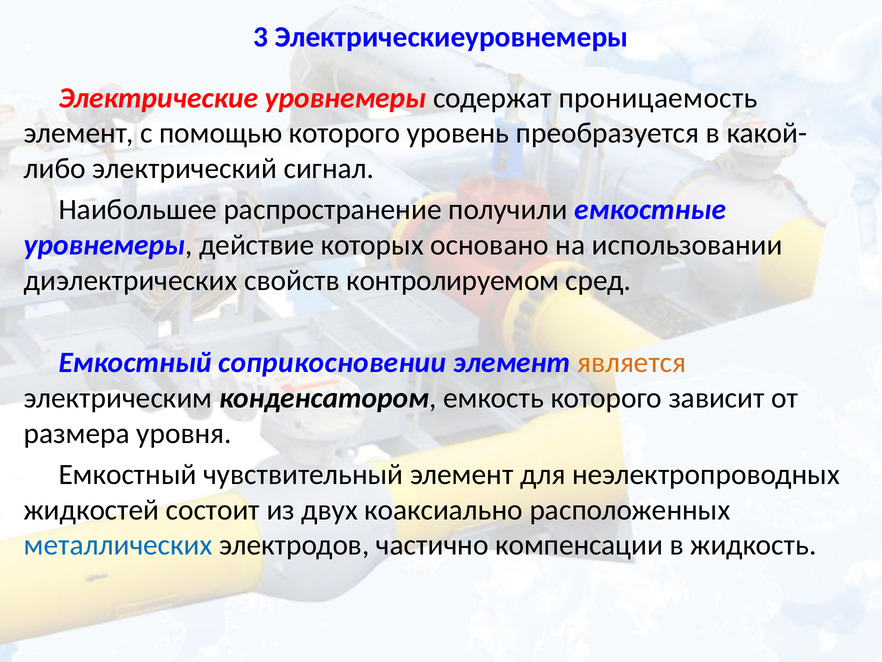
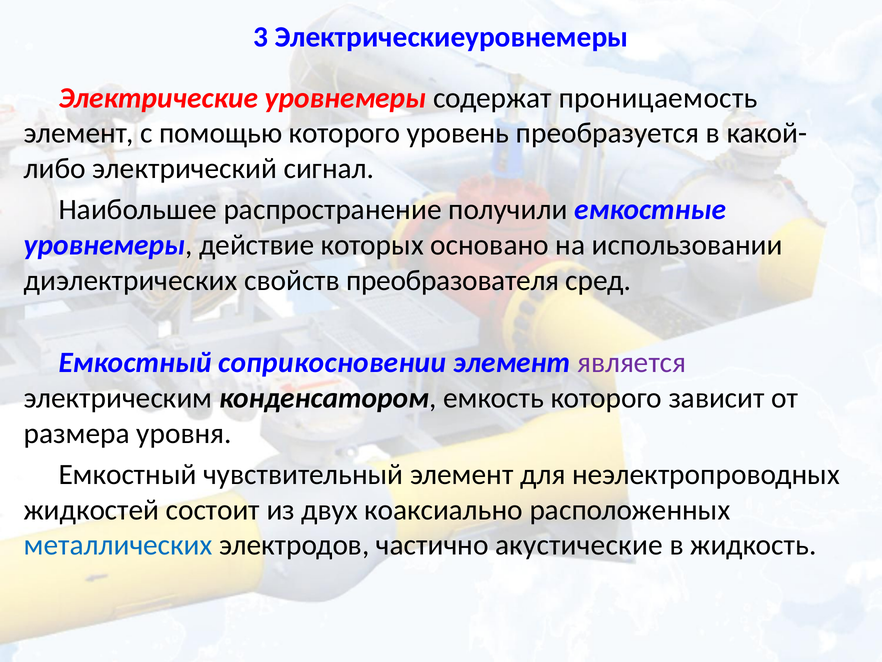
контролируемом: контролируемом -> преобразователя (453, 280)
является colour: orange -> purple (632, 362)
компенсации: компенсации -> акустические (579, 545)
